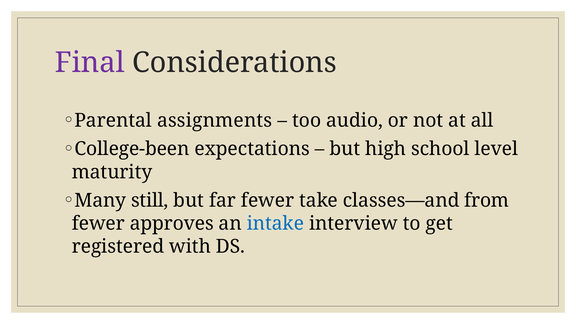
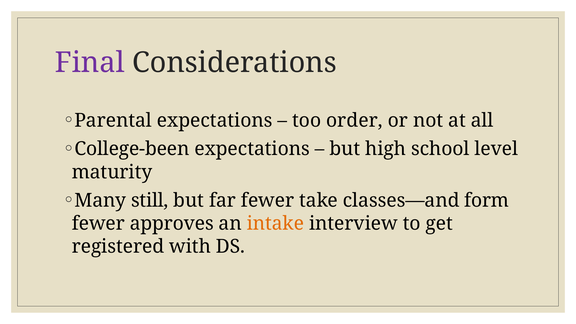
Parental assignments: assignments -> expectations (215, 121)
audio: audio -> order (354, 121)
from: from -> form (487, 201)
intake colour: blue -> orange (275, 224)
